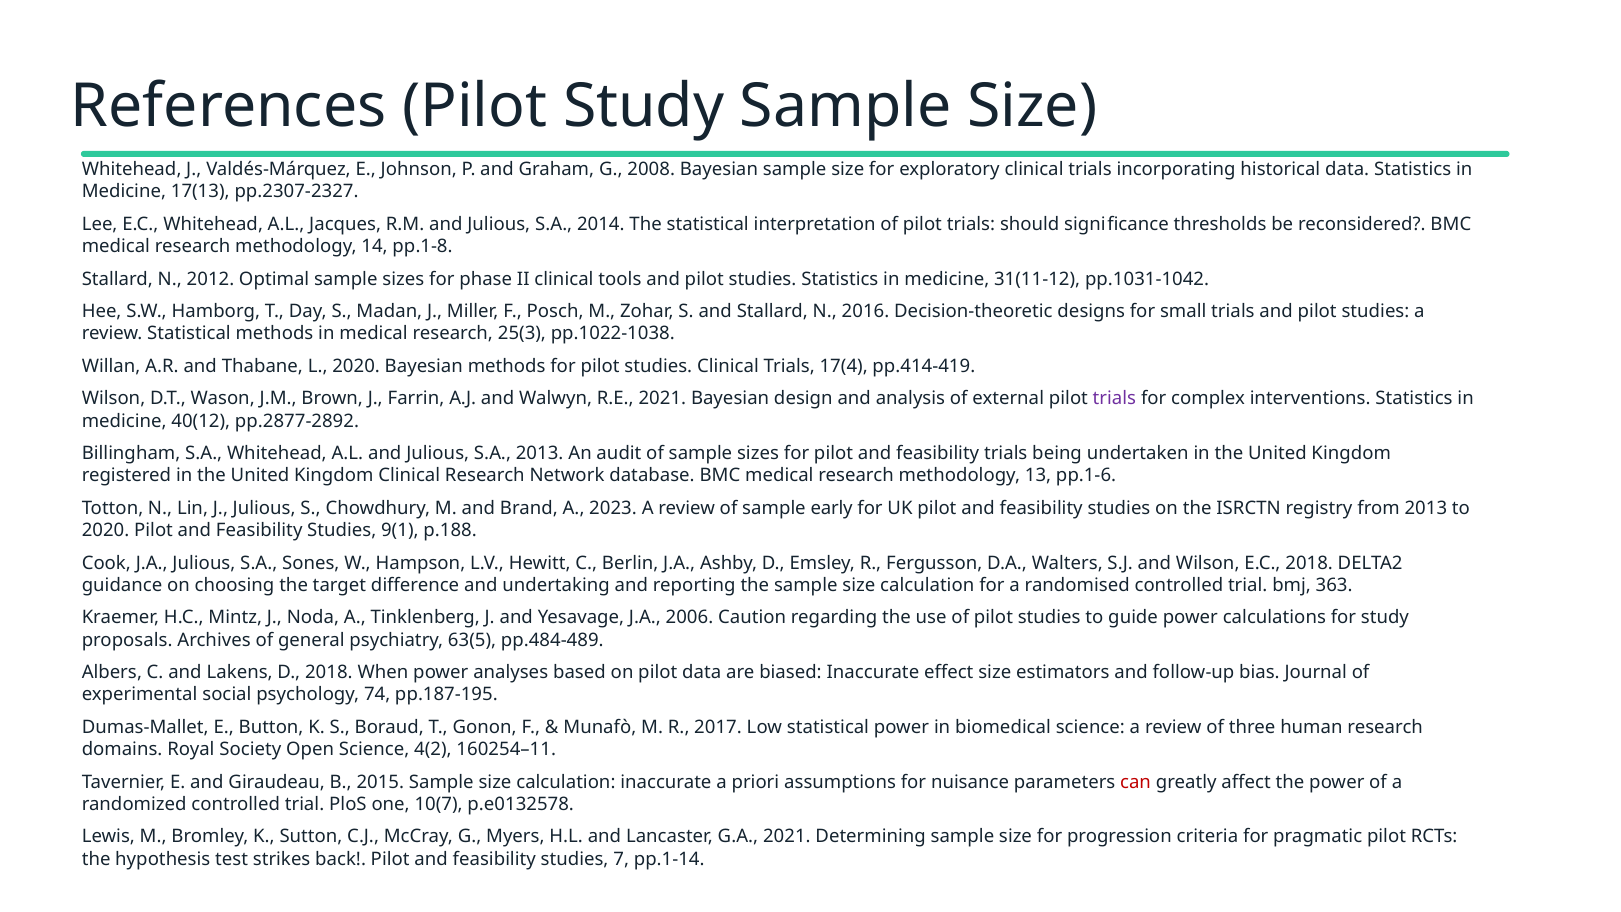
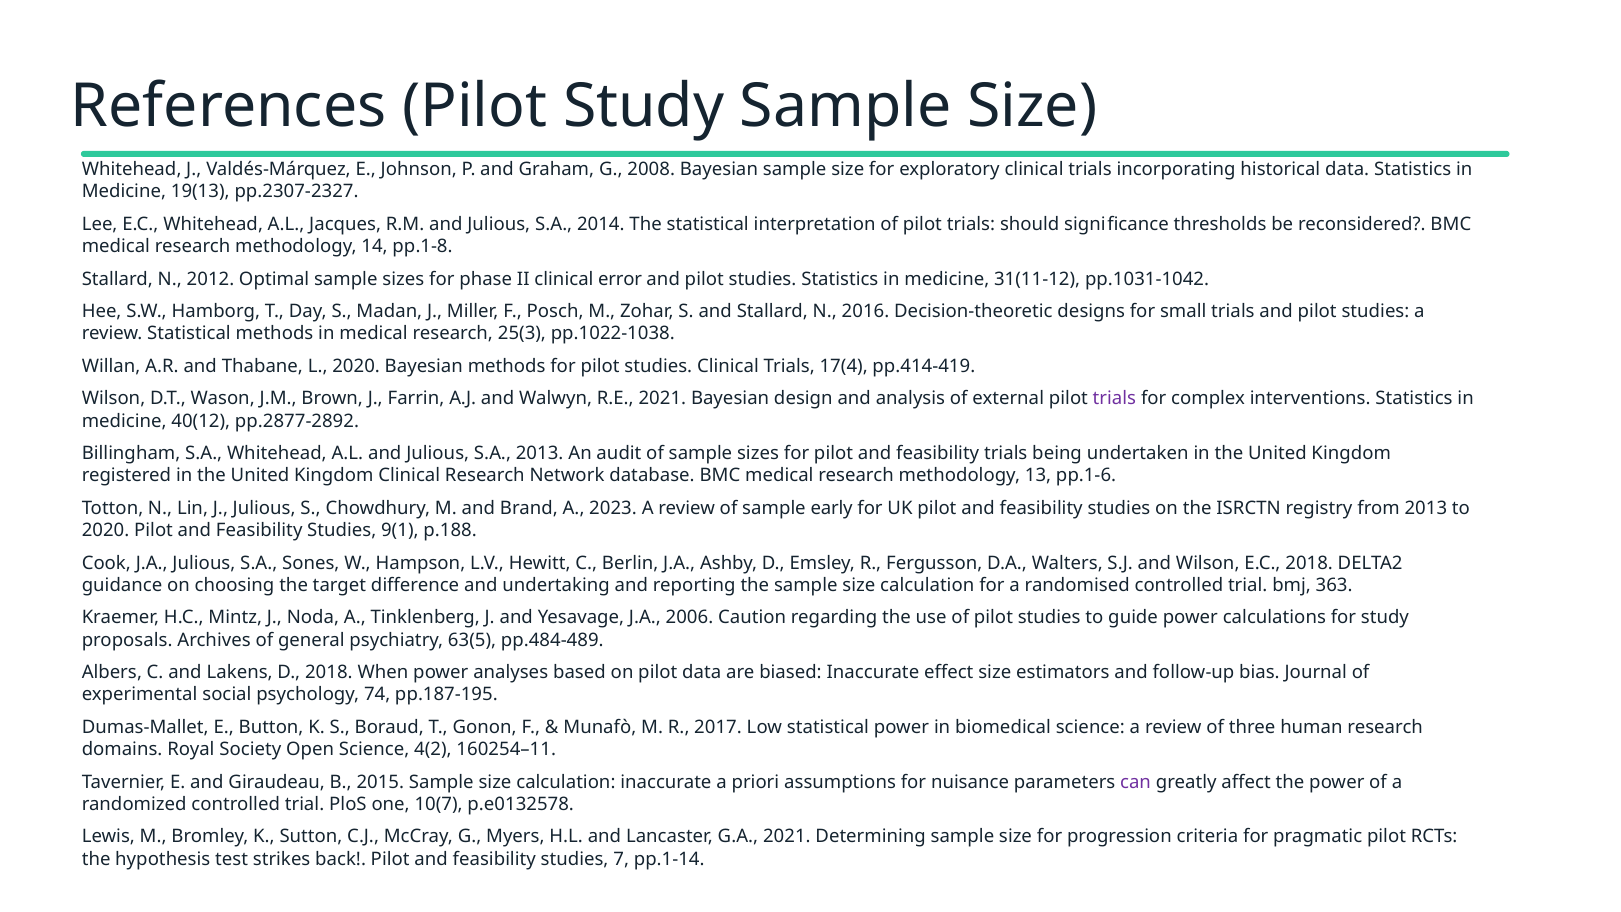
17(13: 17(13 -> 19(13 (200, 192)
tools: tools -> error (620, 279)
can colour: red -> purple (1136, 782)
